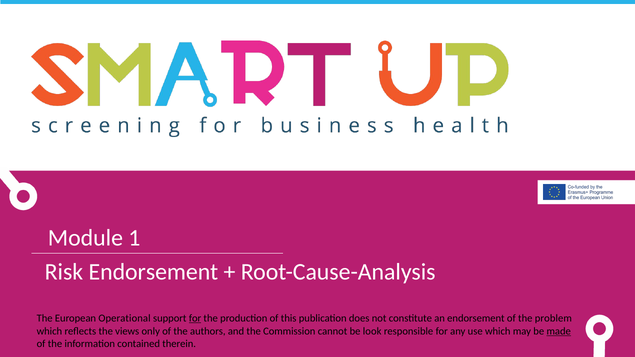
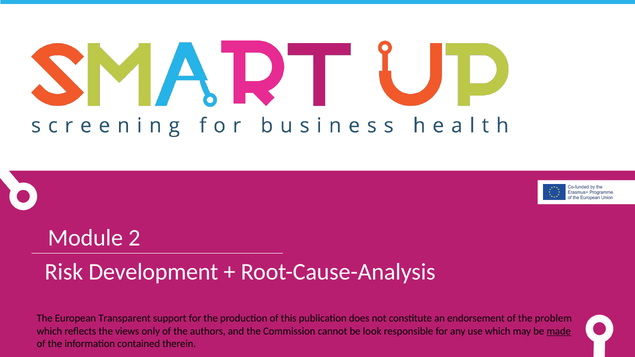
1: 1 -> 2 (134, 238)
Risk Endorsement: Endorsement -> Development (153, 272)
Operational: Operational -> Transparent (125, 319)
for underline: present -> none (195, 319)
